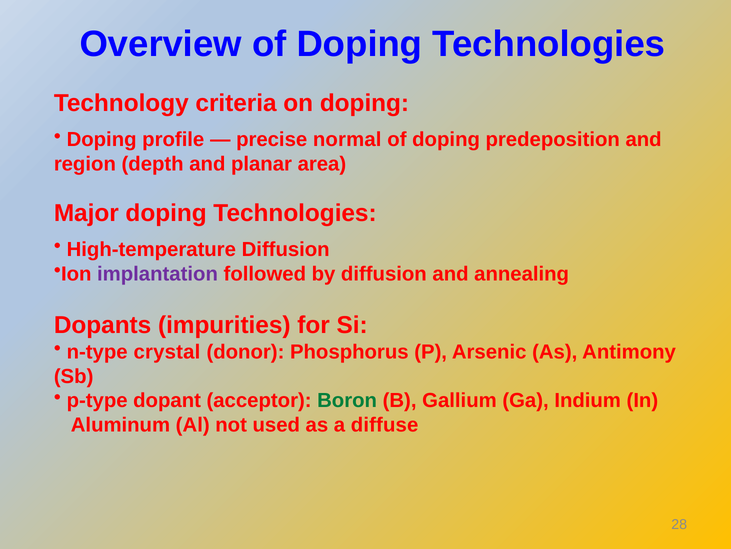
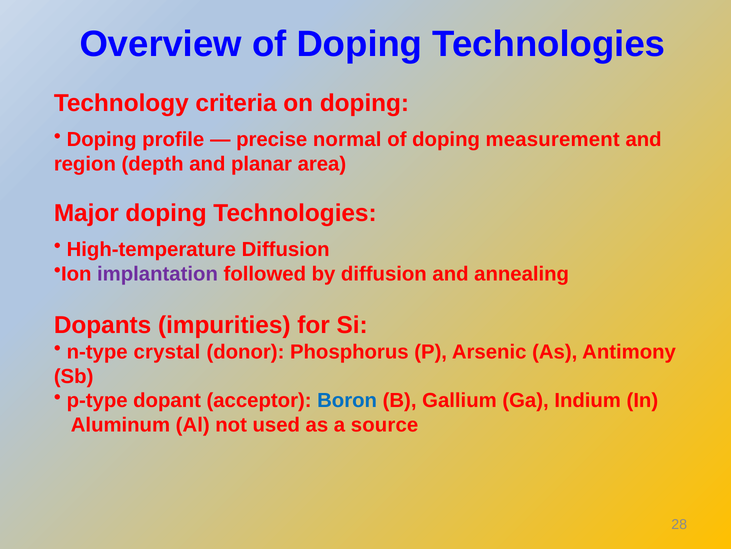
predeposition: predeposition -> measurement (553, 139)
Boron colour: green -> blue (347, 400)
diffuse: diffuse -> source (385, 425)
